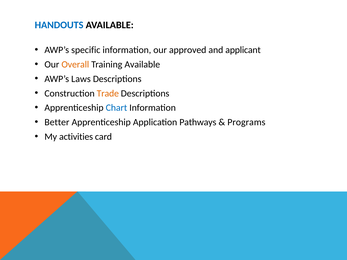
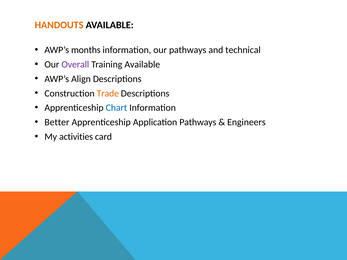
HANDOUTS colour: blue -> orange (59, 25)
specific: specific -> months (86, 50)
our approved: approved -> pathways (188, 50)
applicant: applicant -> technical (243, 50)
Overall colour: orange -> purple (75, 64)
Laws: Laws -> Align (81, 79)
Programs: Programs -> Engineers (246, 122)
